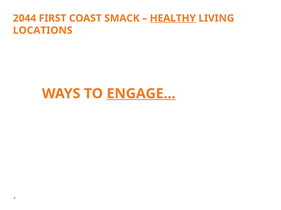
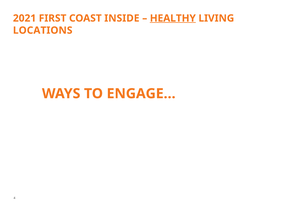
2044: 2044 -> 2021 (25, 18)
SMACK: SMACK -> INSIDE (122, 18)
ENGAGE… underline: present -> none (141, 94)
